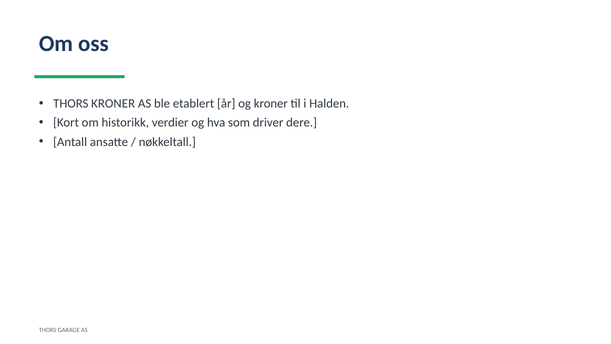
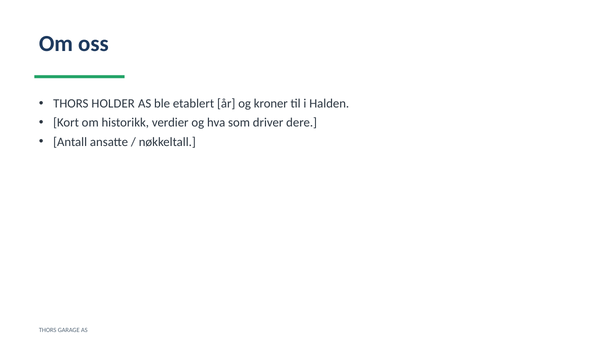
THORS KRONER: KRONER -> HOLDER (113, 103)
